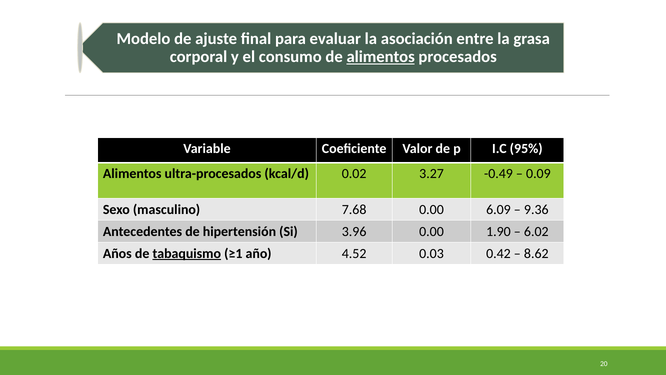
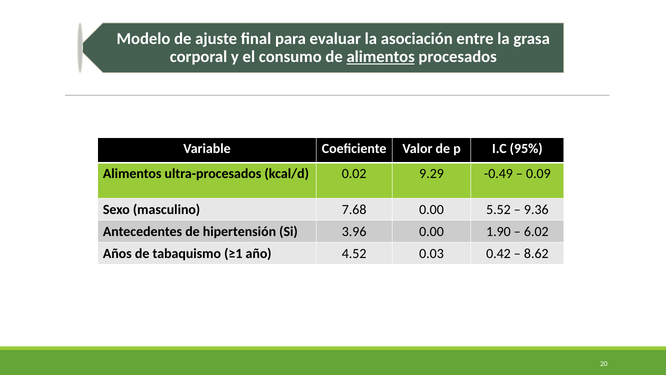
3.27: 3.27 -> 9.29 (432, 174)
6.09: 6.09 -> 5.52 (498, 209)
tabaquismo underline: present -> none (187, 253)
